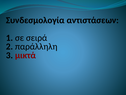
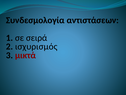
παράλληλη: παράλληλη -> ισχυρισμός (36, 46)
